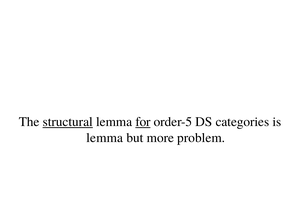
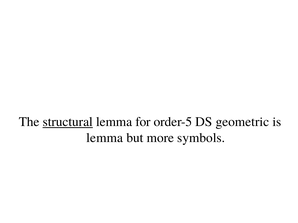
for underline: present -> none (143, 122)
categories: categories -> geometric (242, 122)
problem: problem -> symbols (201, 138)
